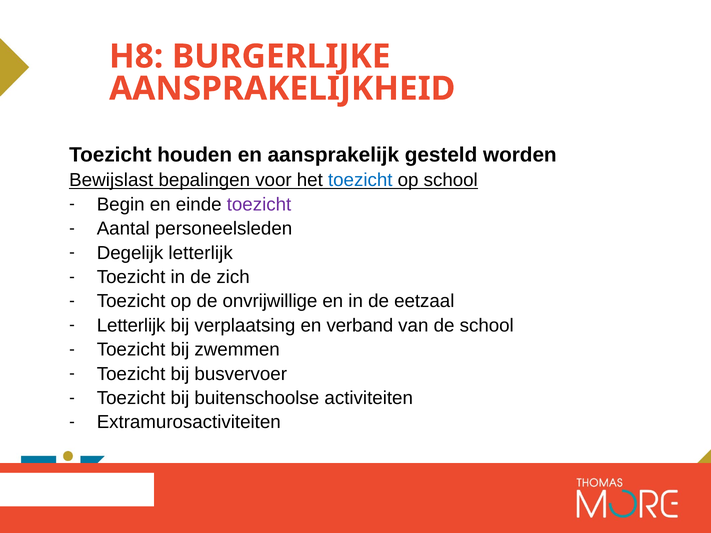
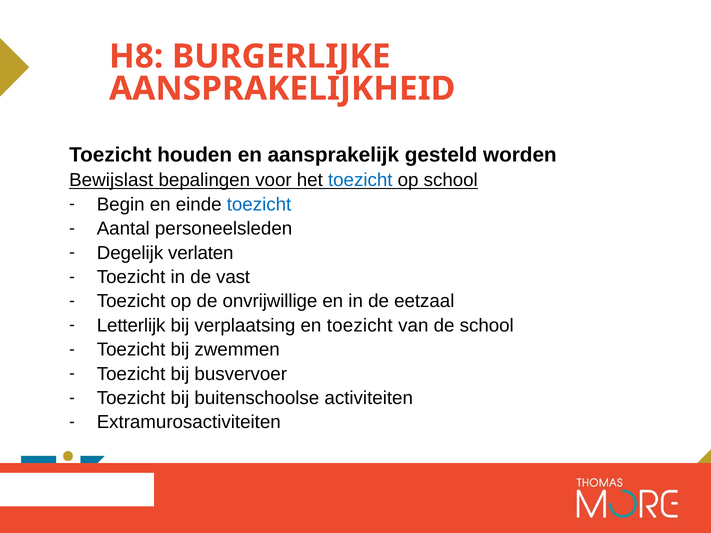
toezicht colour: purple -> blue (259, 205)
Degelijk letterlijk: letterlijk -> verlaten (201, 253)
zich: zich -> vast (233, 277)
en verband: verband -> toezicht (360, 326)
